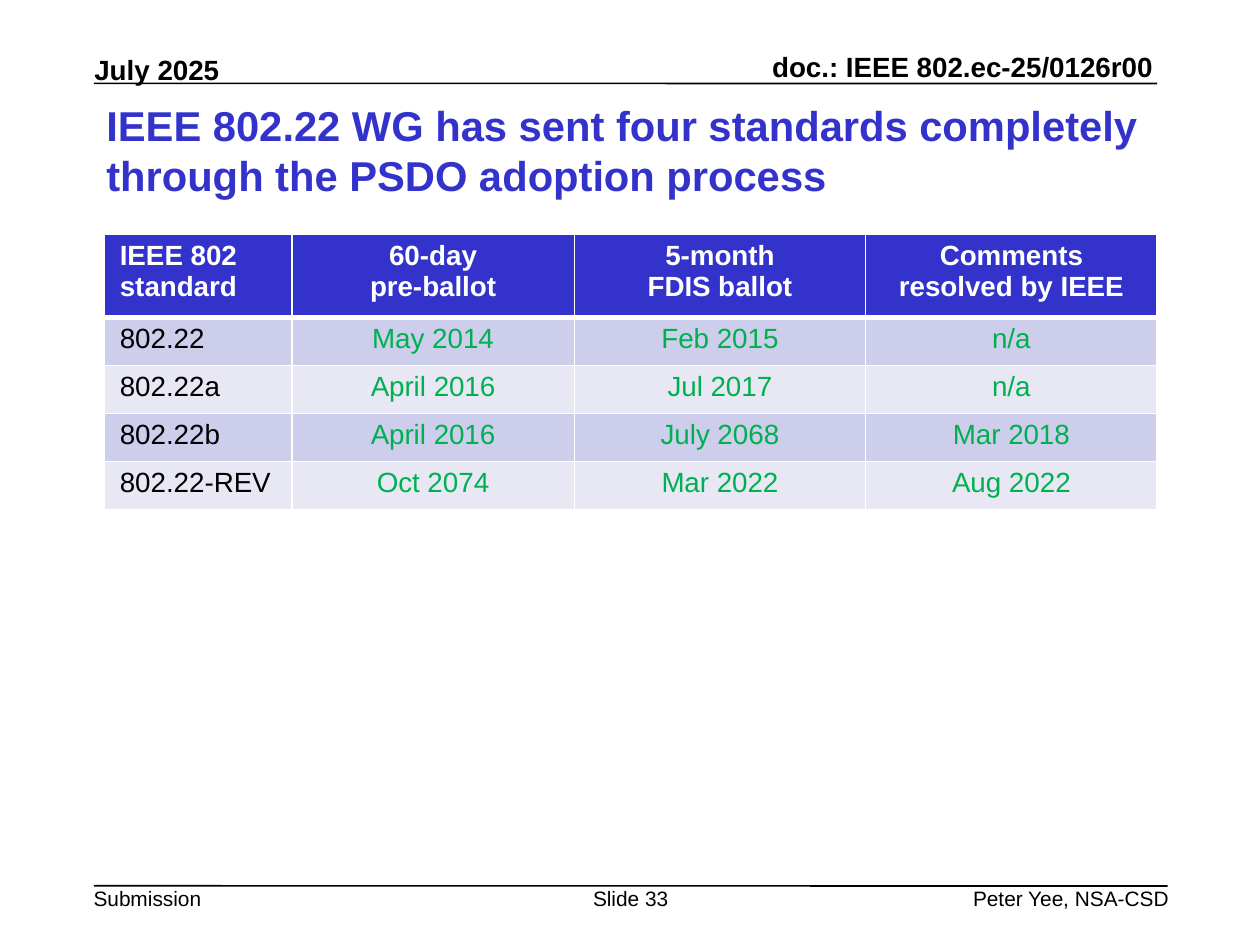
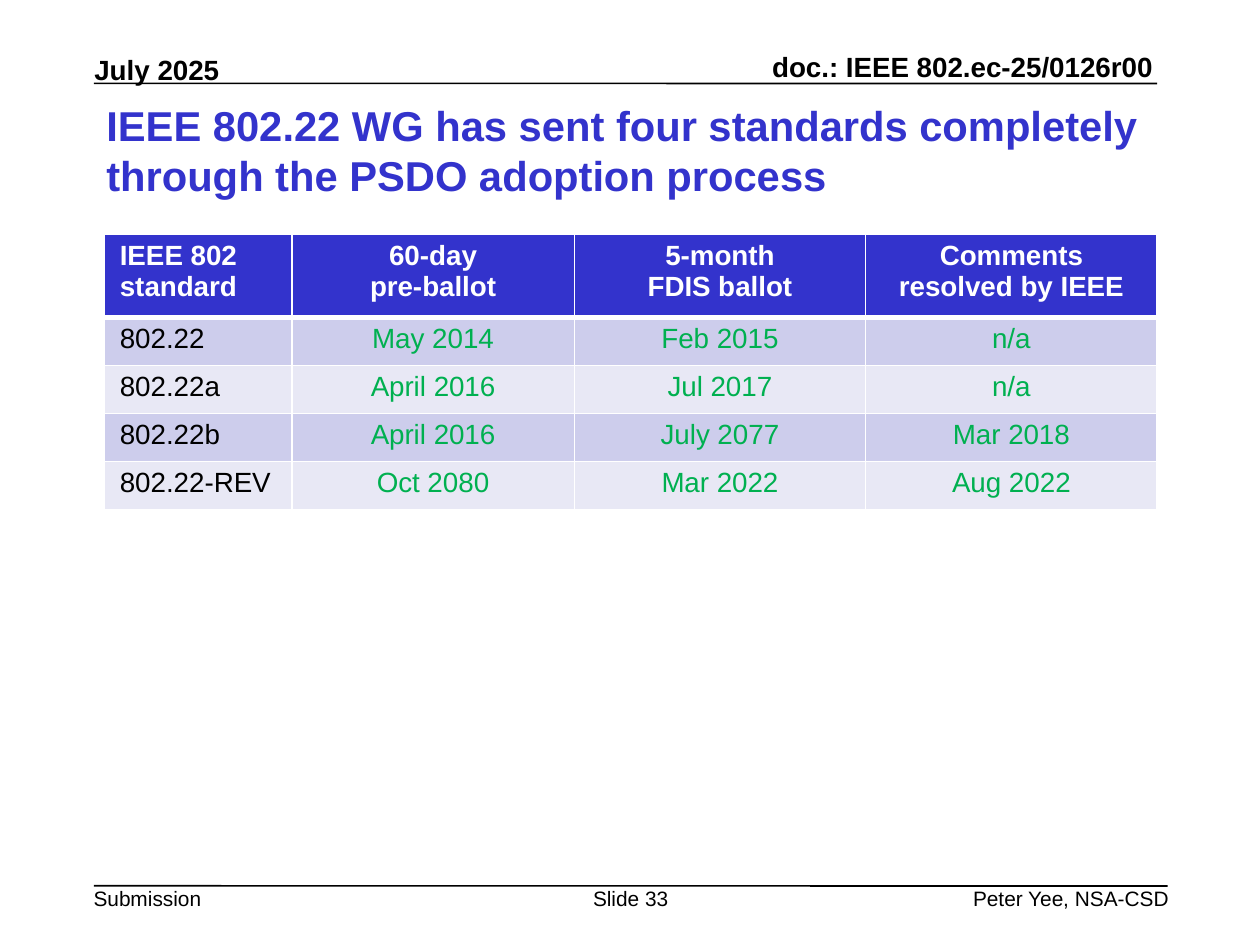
2068: 2068 -> 2077 (748, 436)
2074: 2074 -> 2080 (458, 484)
